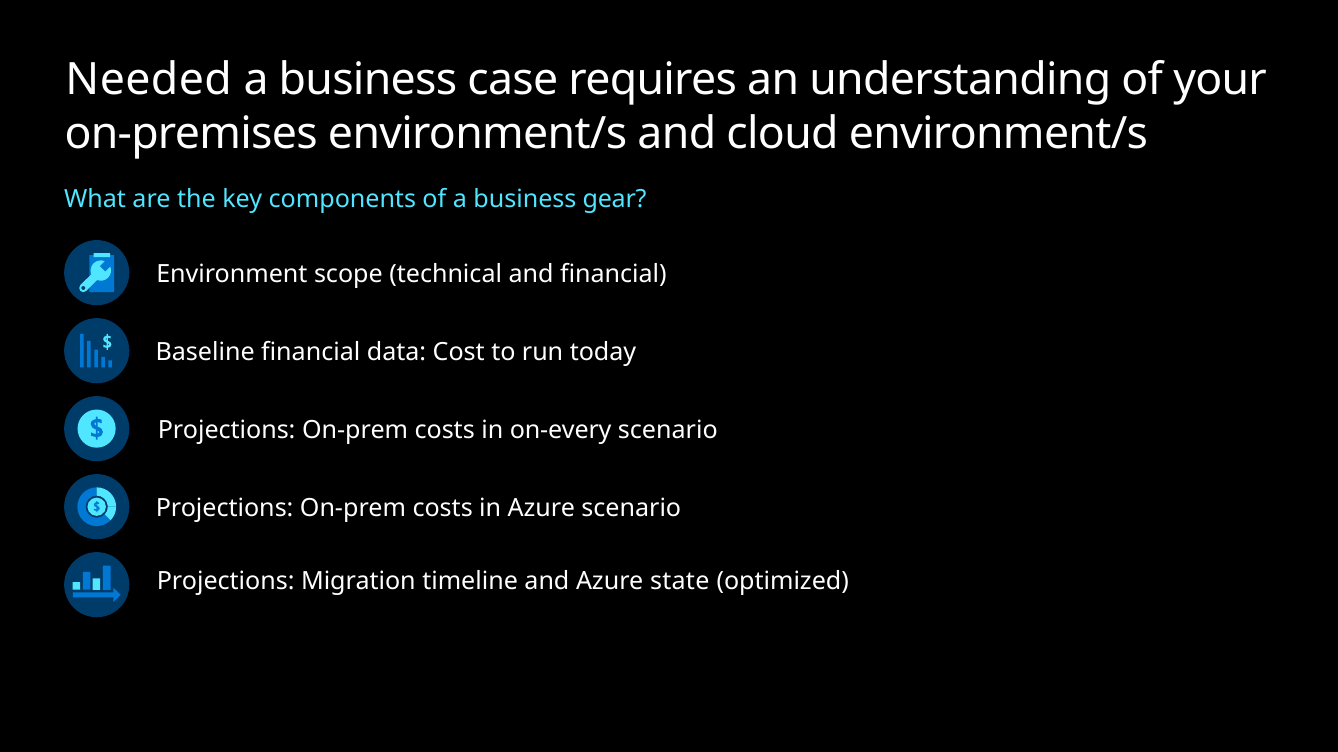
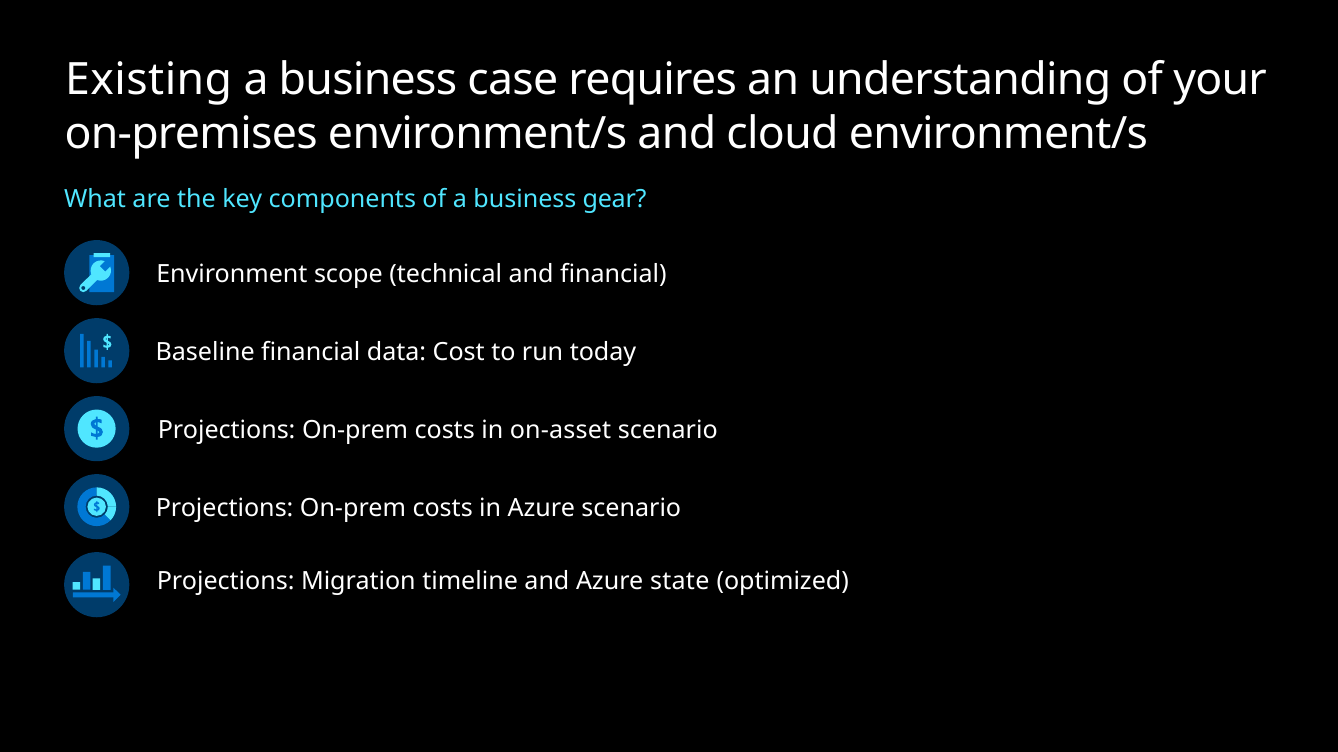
Needed: Needed -> Existing (149, 80)
on-every: on-every -> on-asset (560, 431)
